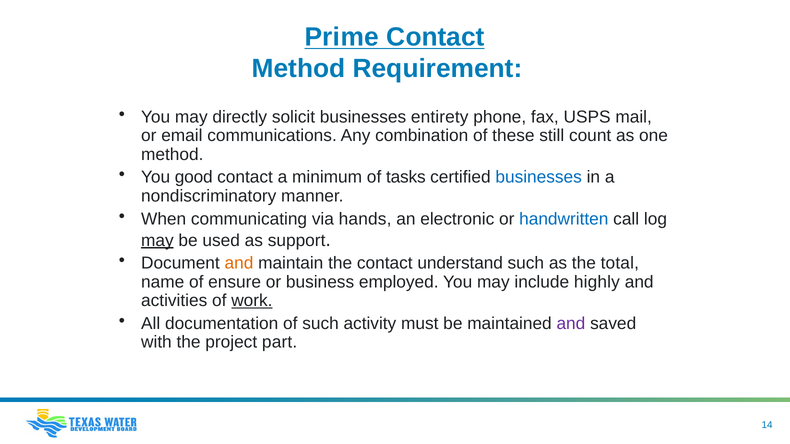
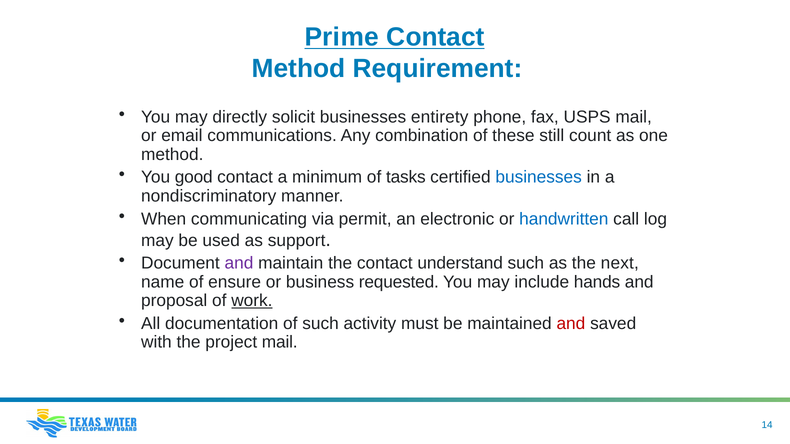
hands: hands -> permit (365, 219)
may underline: present -> none (157, 241)
and colour: orange -> purple (239, 264)
total: total -> next (620, 264)
employed: employed -> requested (399, 282)
highly: highly -> hands (597, 282)
activities: activities -> proposal (174, 301)
and colour: purple -> red (571, 324)
project part: part -> mail (280, 342)
